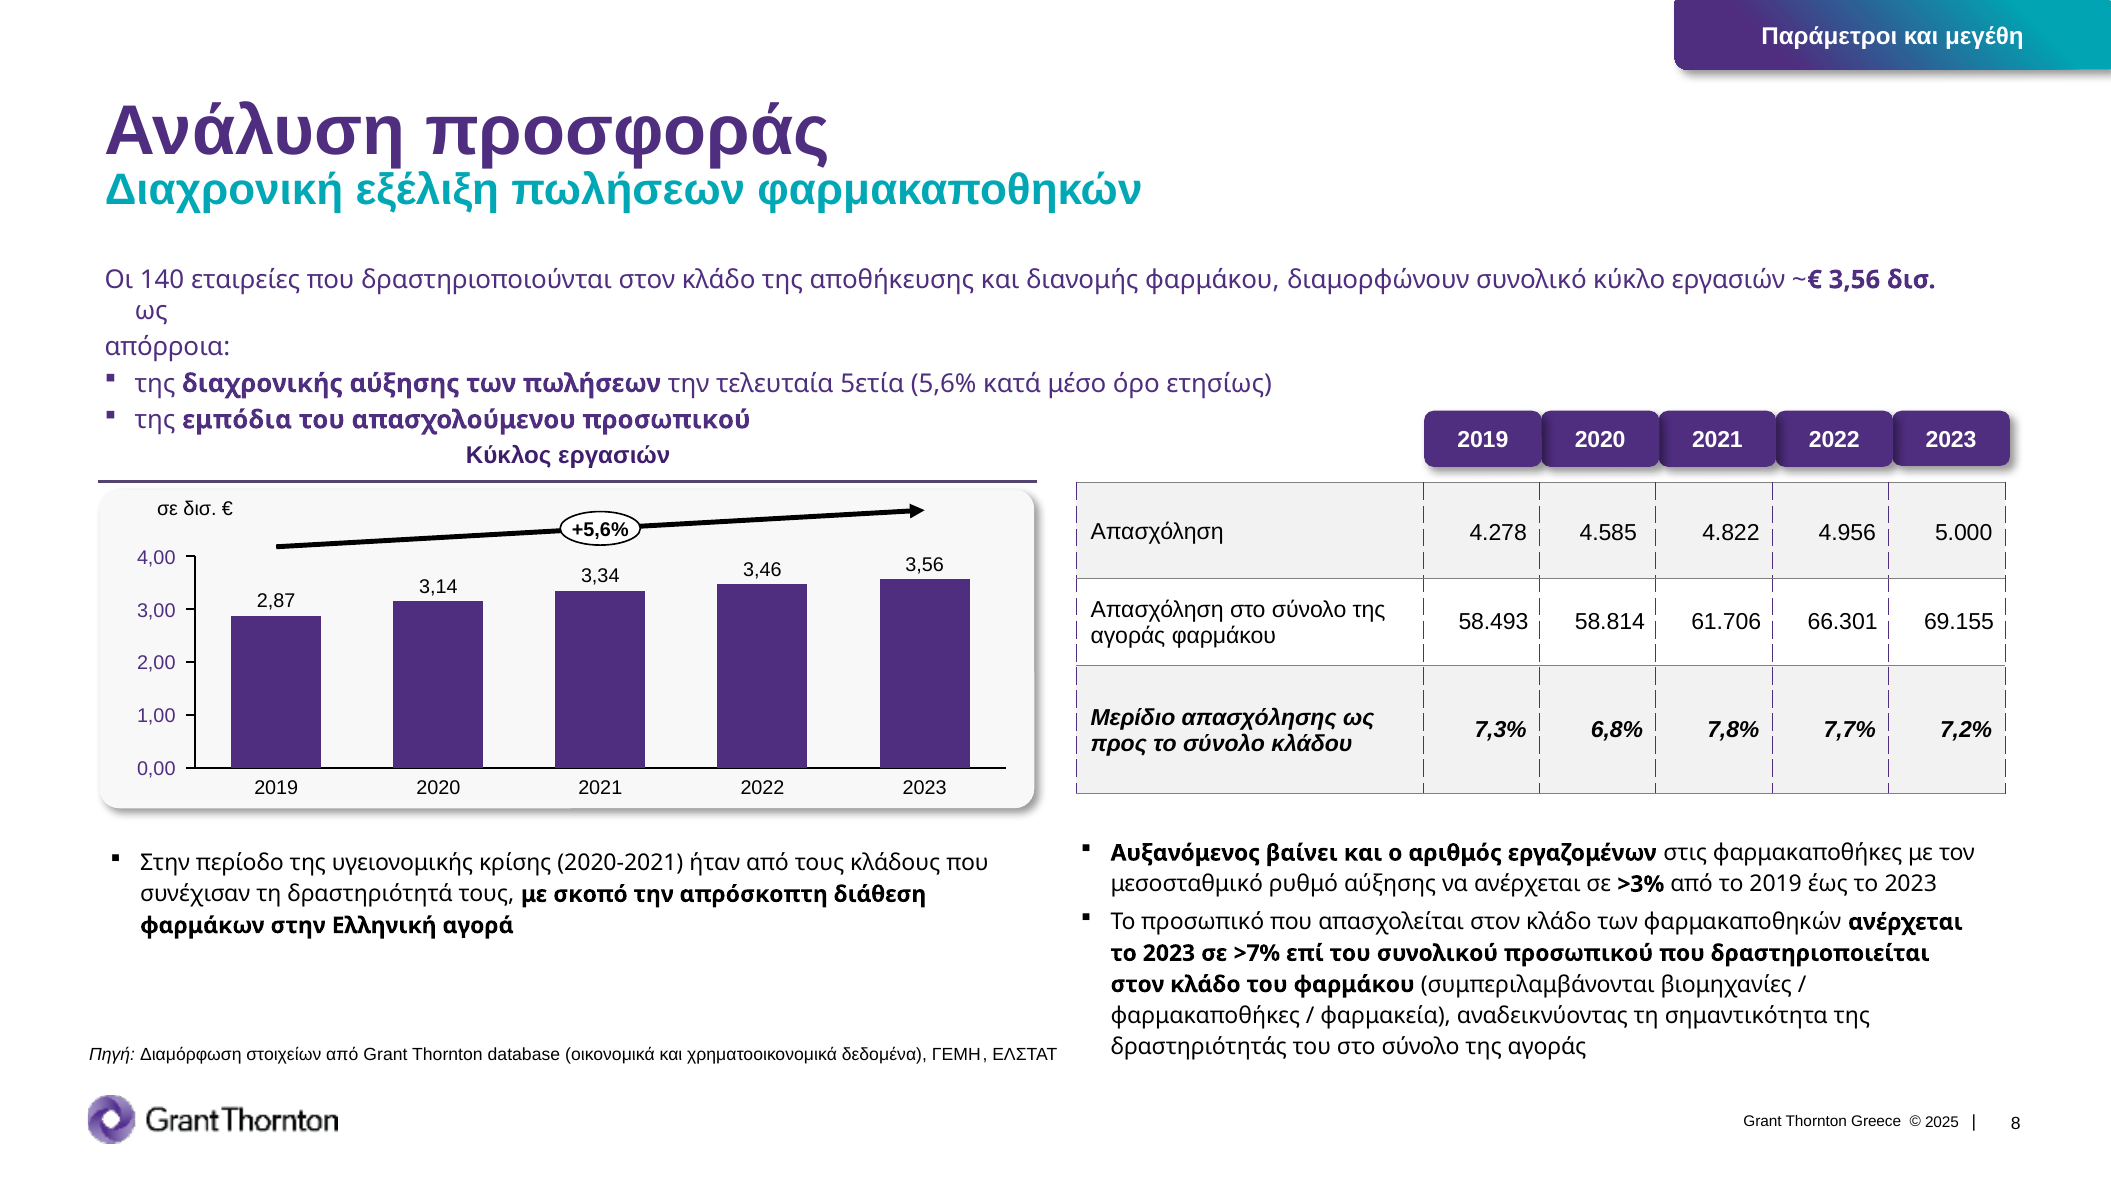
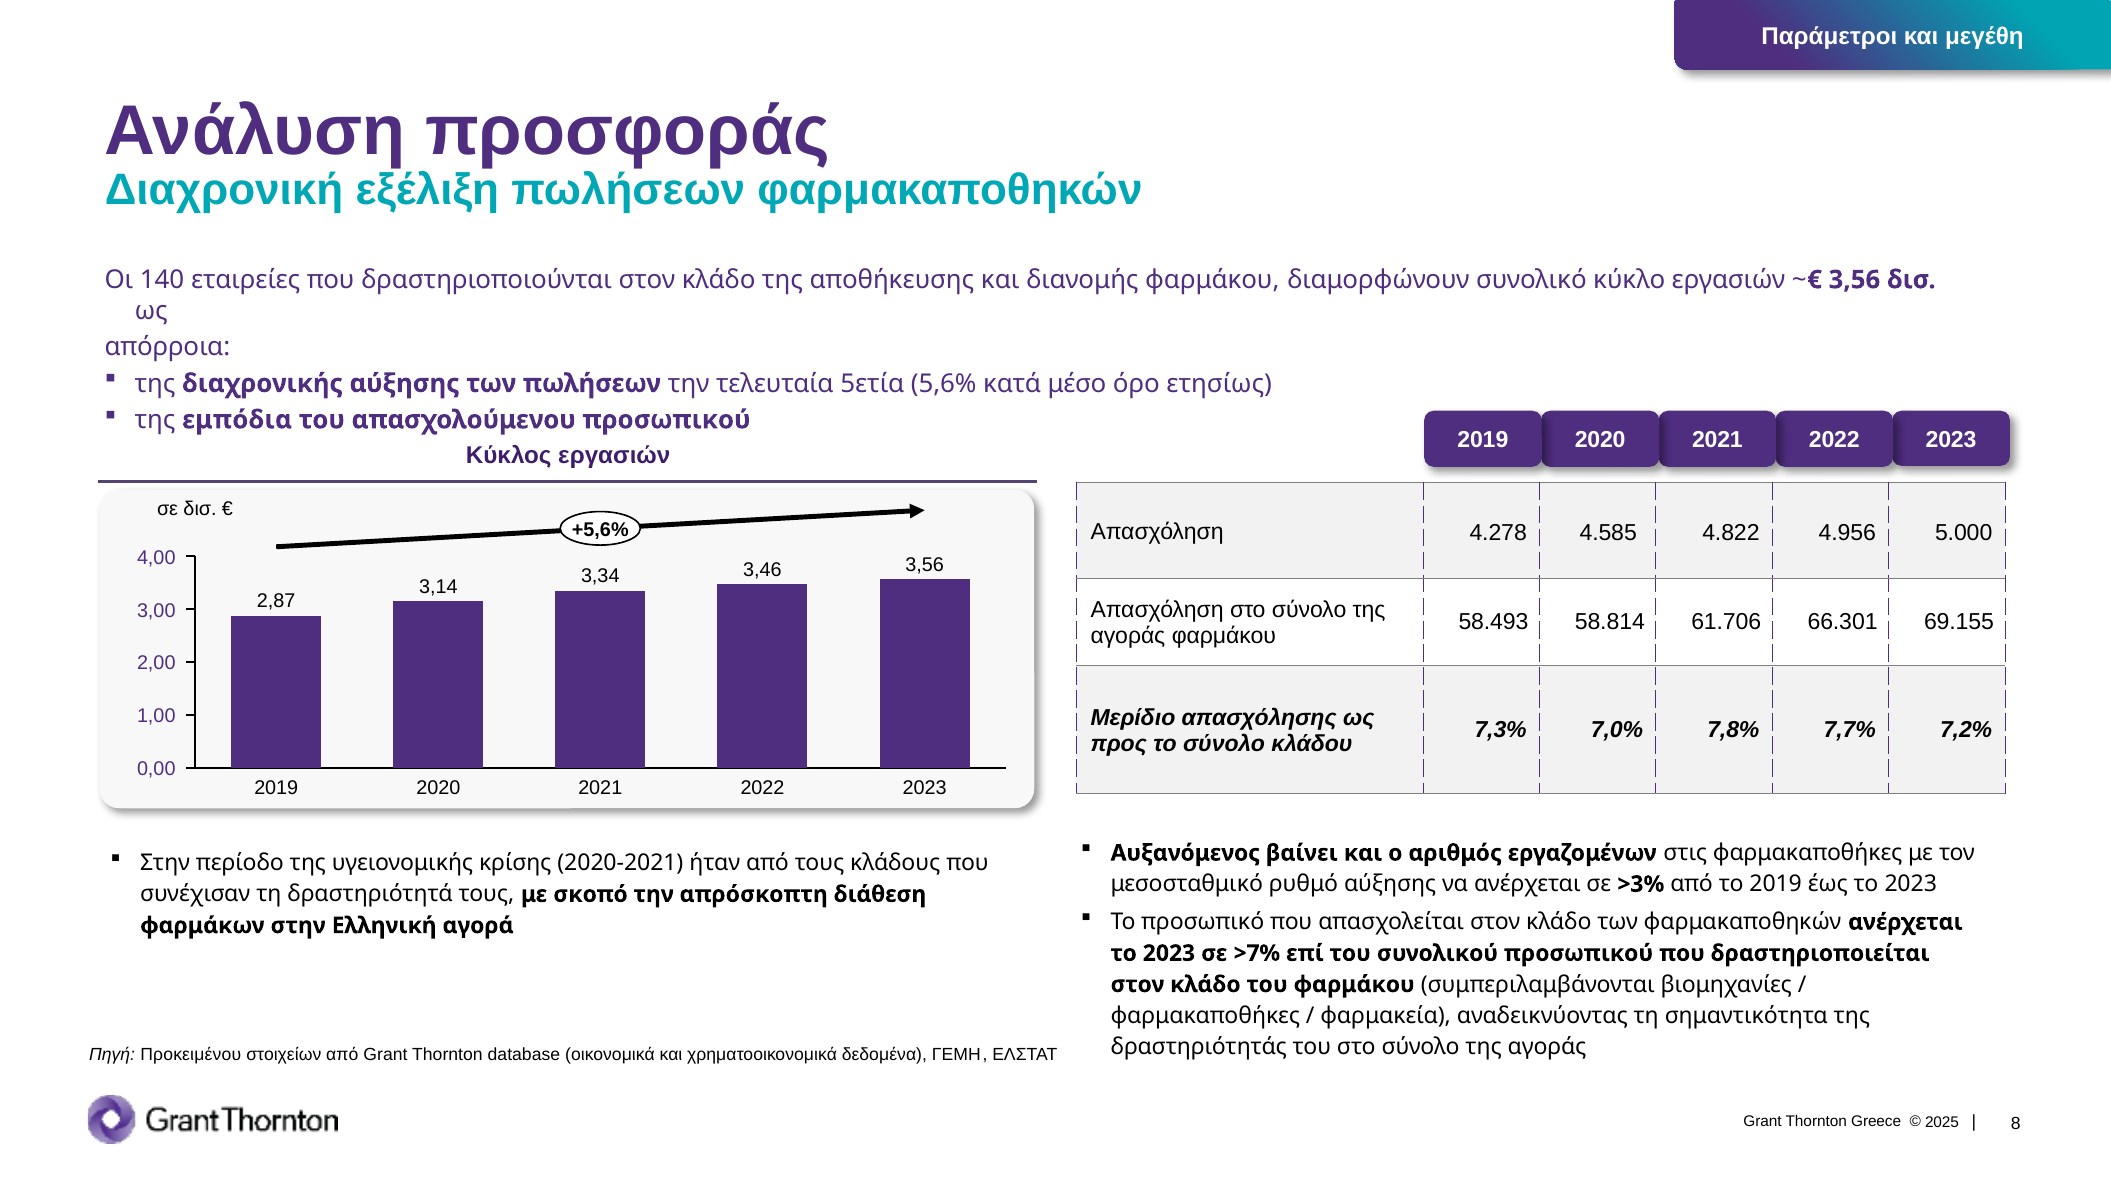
6,8%: 6,8% -> 7,0% (1617, 730)
Διαμόρφωση: Διαμόρφωση -> Προκειμένου (191, 1055)
